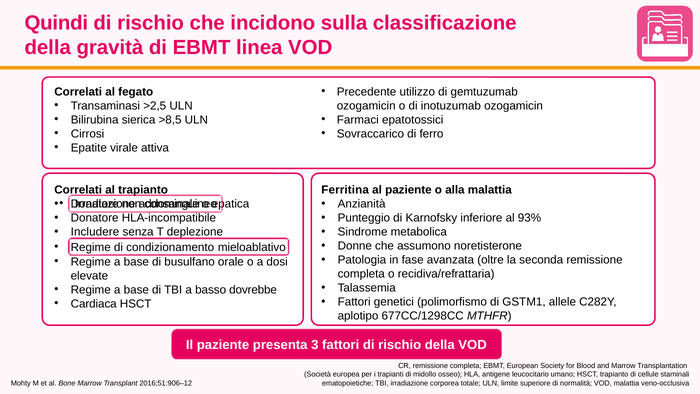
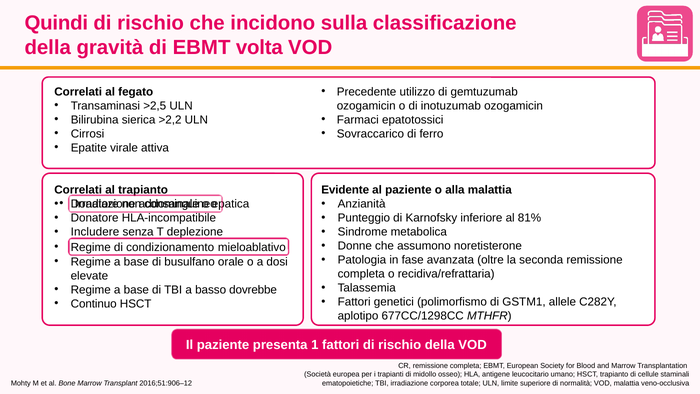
linea: linea -> volta (259, 47)
>8,5: >8,5 -> >2,2 (170, 120)
Ferritina: Ferritina -> Evidente (345, 190)
93%: 93% -> 81% (530, 218)
Cardiaca: Cardiaca -> Continuo (94, 304)
3: 3 -> 1 (315, 345)
